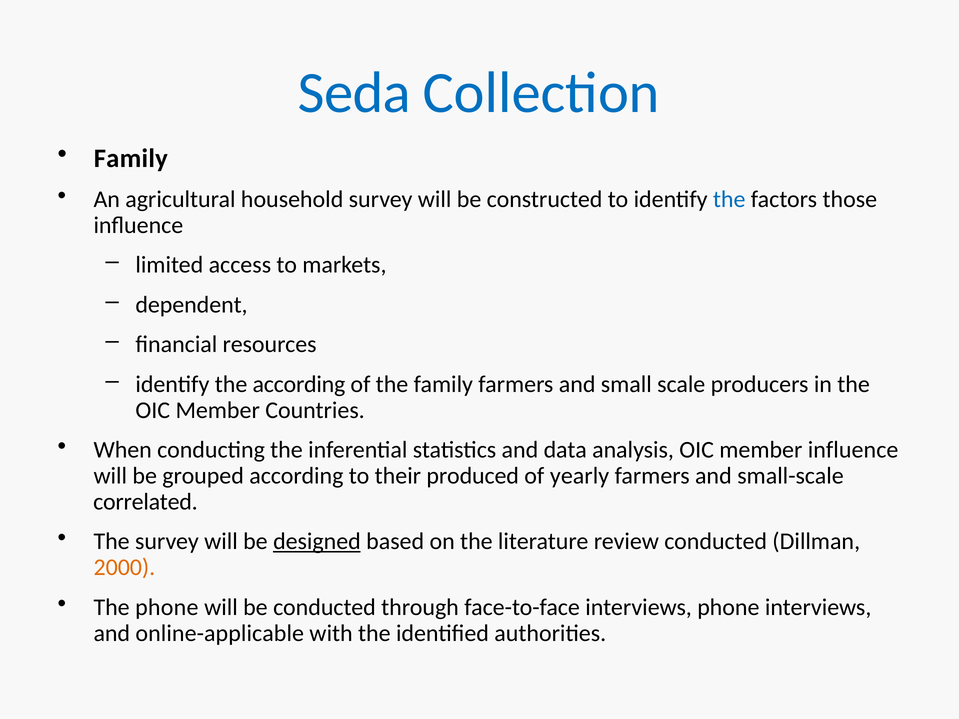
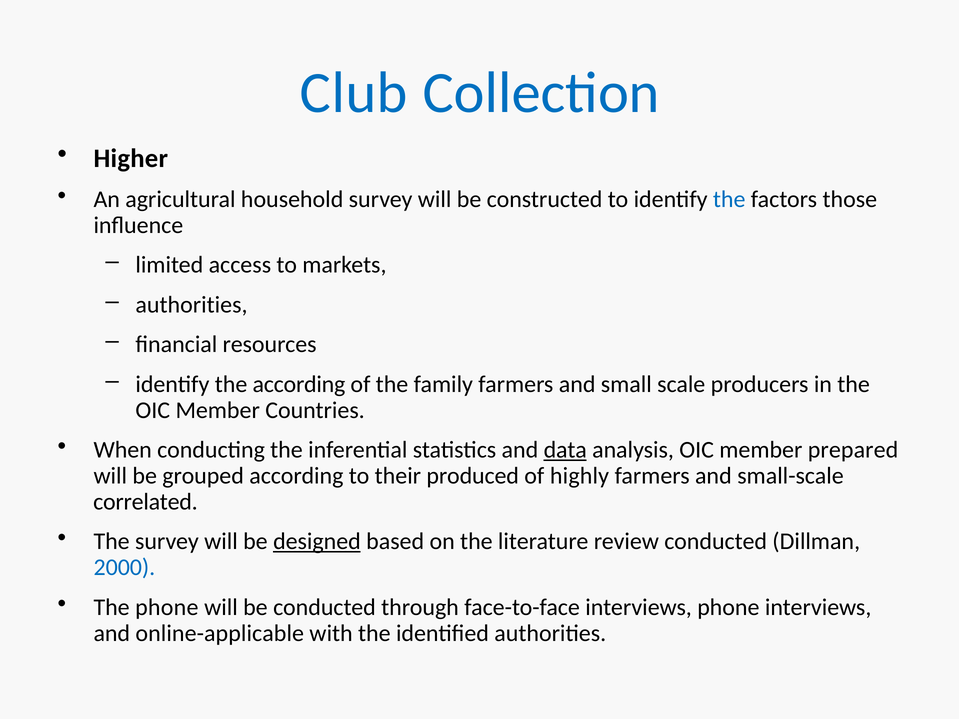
Seda: Seda -> Club (354, 93)
Family: Family -> Higher (131, 158)
dependent: dependent -> authorities (191, 305)
data underline: none -> present (565, 450)
member influence: influence -> prepared (853, 450)
yearly: yearly -> highly (580, 476)
2000 colour: orange -> blue (124, 568)
